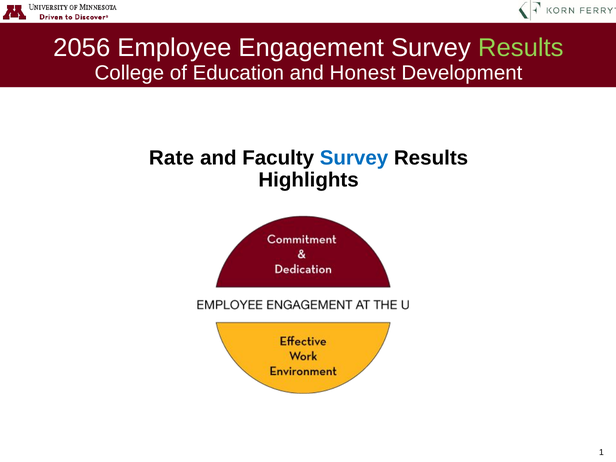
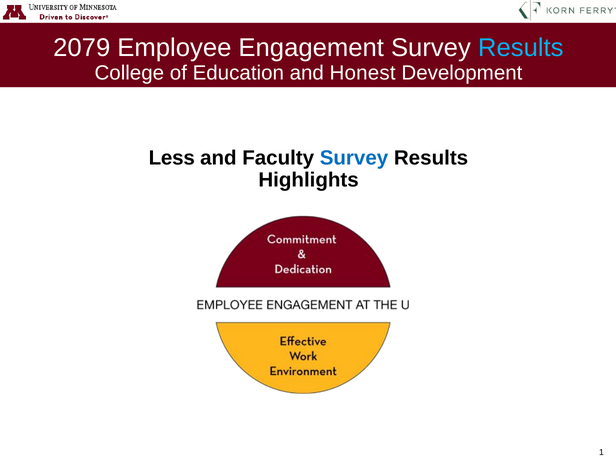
2056: 2056 -> 2079 (82, 48)
Results colour: light green -> light blue (521, 48)
Rate: Rate -> Less (172, 158)
